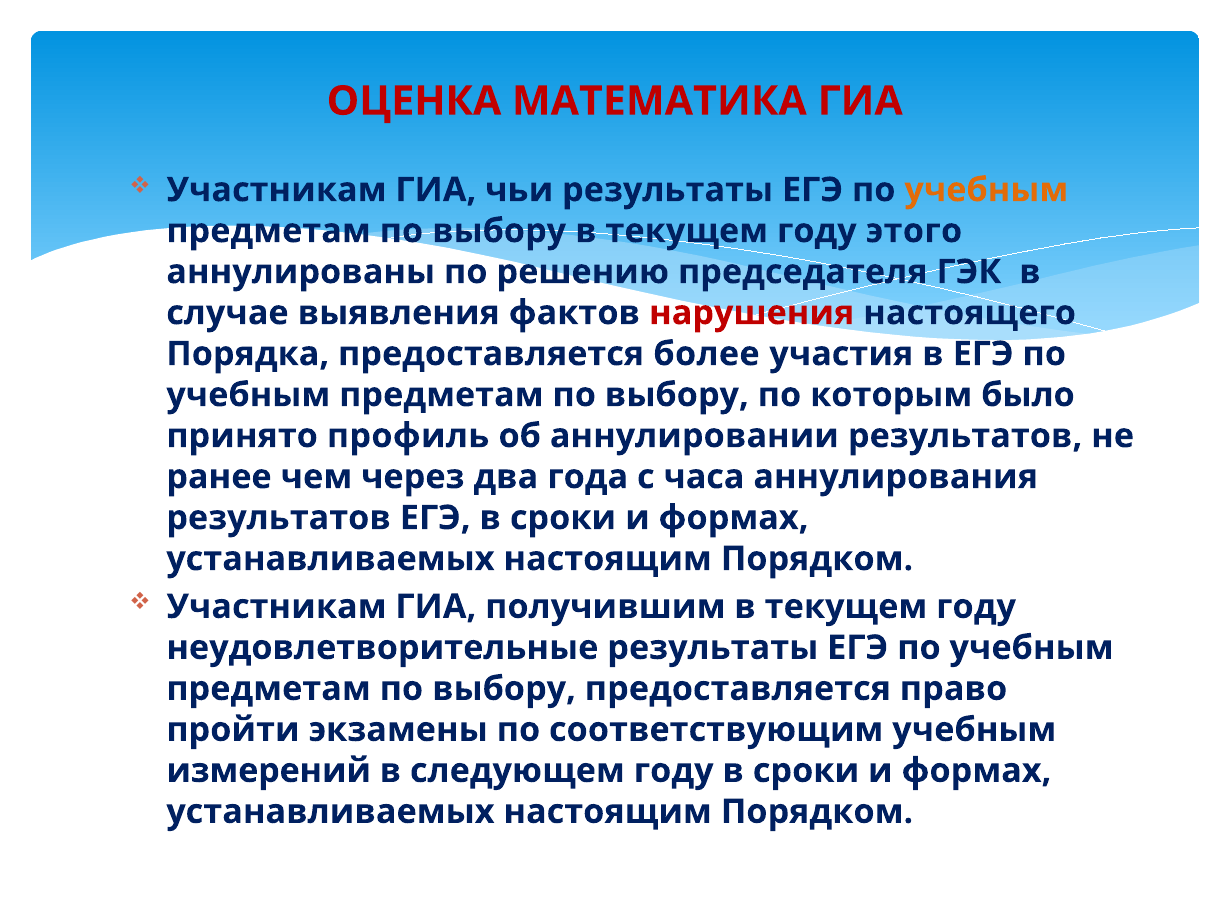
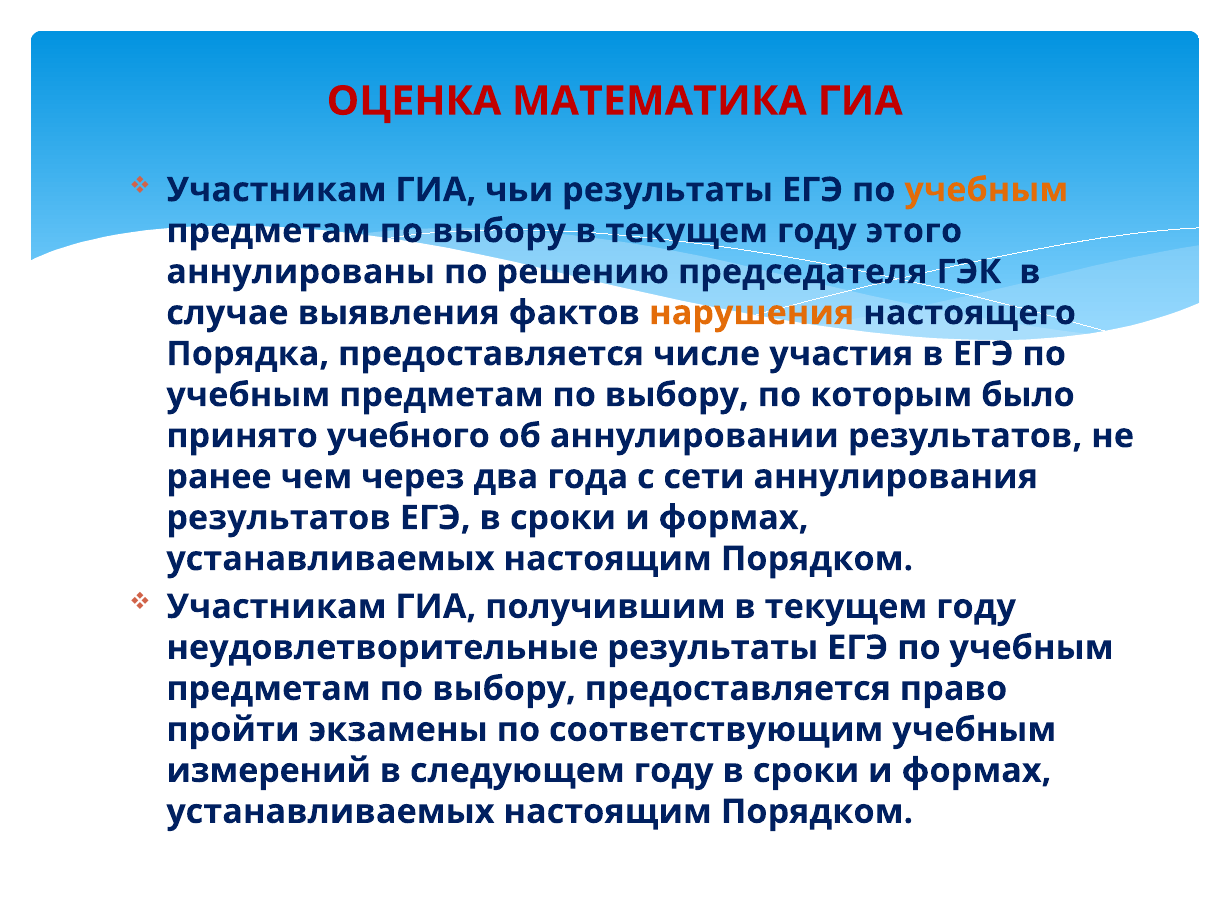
нарушения colour: red -> orange (752, 313)
более: более -> числе (707, 354)
профиль: профиль -> учебного (408, 436)
часа: часа -> сети (704, 477)
